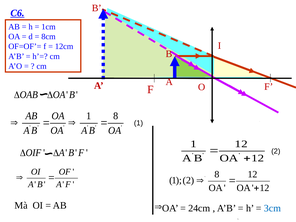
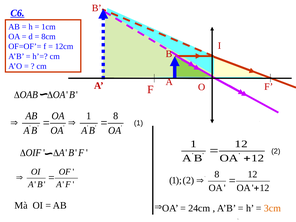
3cm colour: blue -> orange (272, 208)
